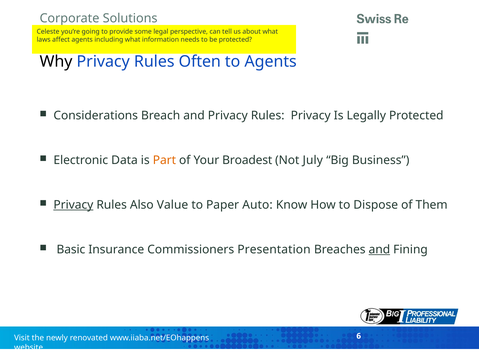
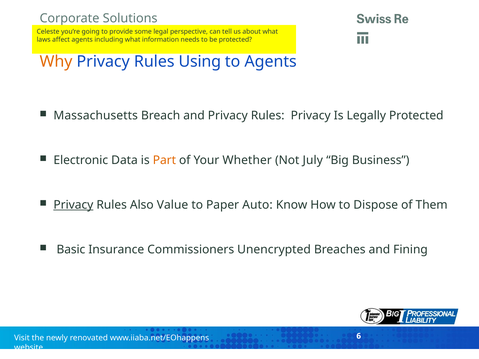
Why colour: black -> orange (56, 62)
Often: Often -> Using (200, 62)
Considerations: Considerations -> Massachusetts (96, 116)
Broadest: Broadest -> Whether (247, 160)
Presentation: Presentation -> Unencrypted (274, 250)
and underline: present -> none (379, 250)
